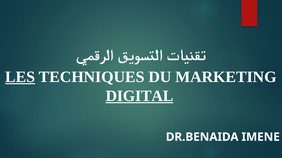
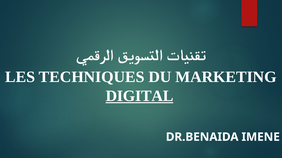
LES underline: present -> none (20, 77)
